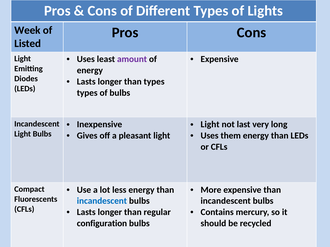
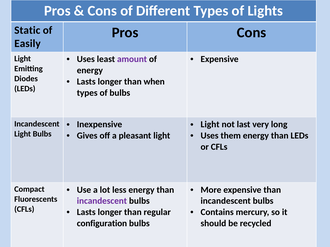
Week: Week -> Static (27, 30)
Listed: Listed -> Easily (28, 44)
than types: types -> when (154, 82)
incandescent colour: blue -> purple (102, 201)
